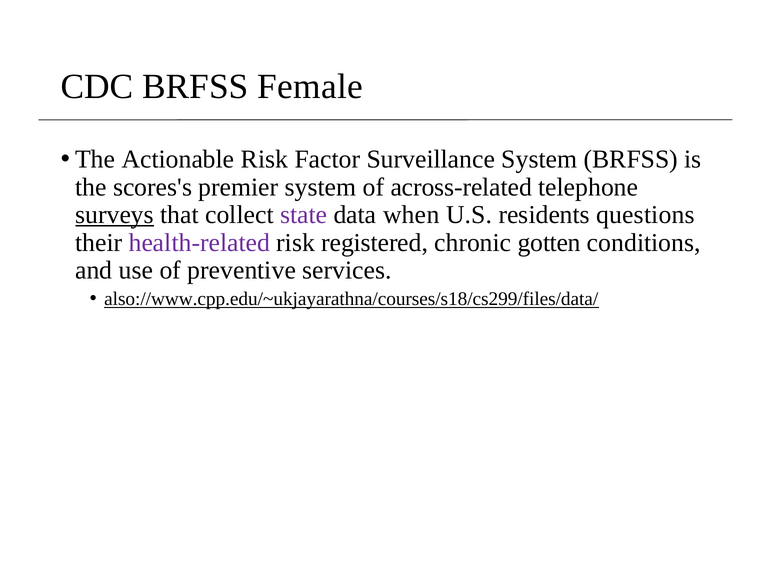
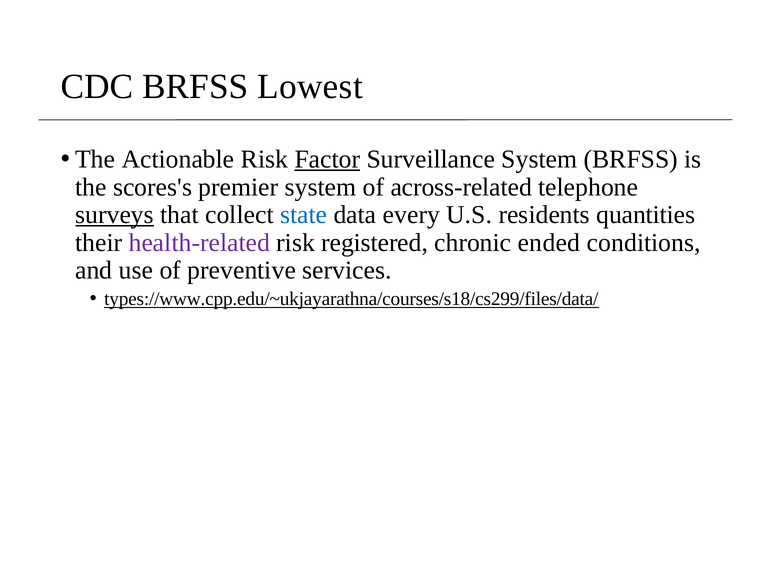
Female: Female -> Lowest (310, 87)
Factor underline: none -> present (327, 159)
state colour: purple -> blue (304, 215)
when: when -> every (411, 215)
questions: questions -> quantities (646, 215)
gotten: gotten -> ended (549, 243)
also://www.cpp.edu/~ukjayarathna/courses/s18/cs299/files/data/: also://www.cpp.edu/~ukjayarathna/courses/s18/cs299/files/data/ -> types://www.cpp.edu/~ukjayarathna/courses/s18/cs299/files/data/ (351, 299)
